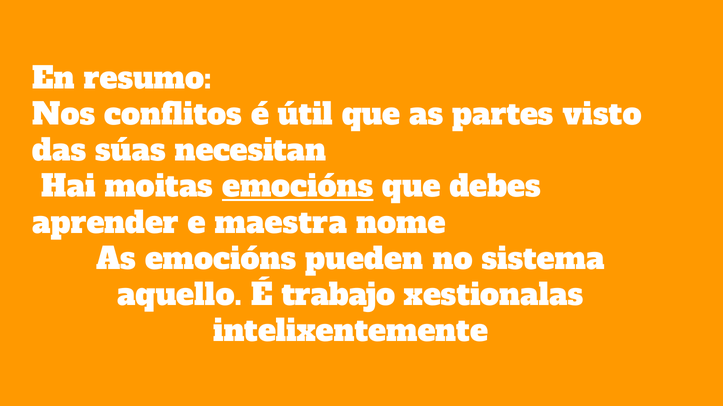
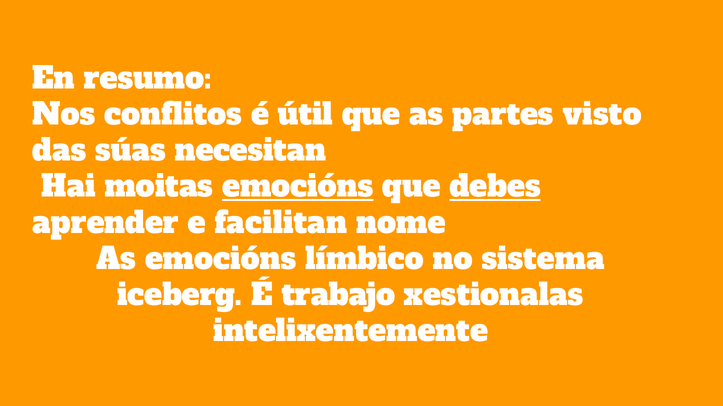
debes underline: none -> present (495, 187)
maestra: maestra -> facilitan (281, 223)
pueden: pueden -> límbico (364, 260)
aquello: aquello -> iceberg (180, 296)
